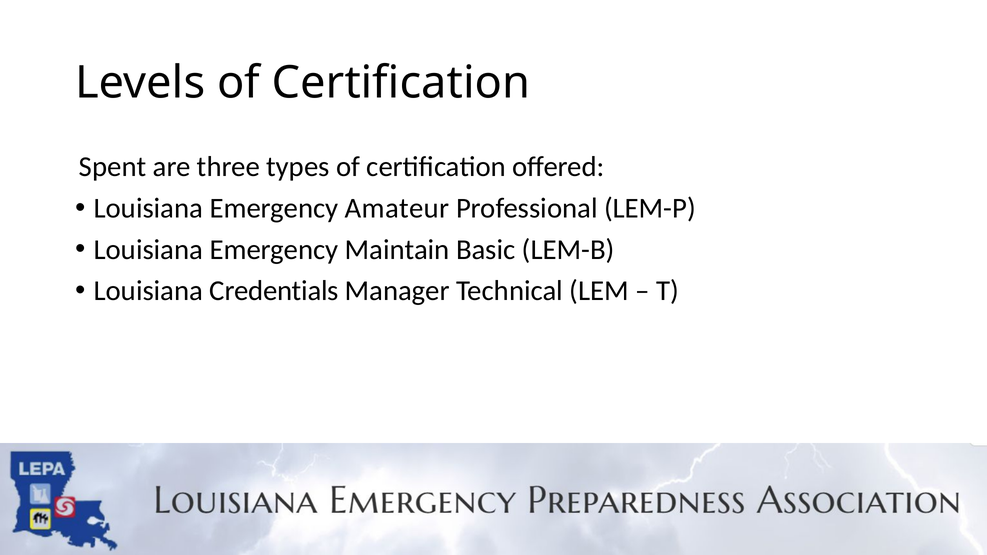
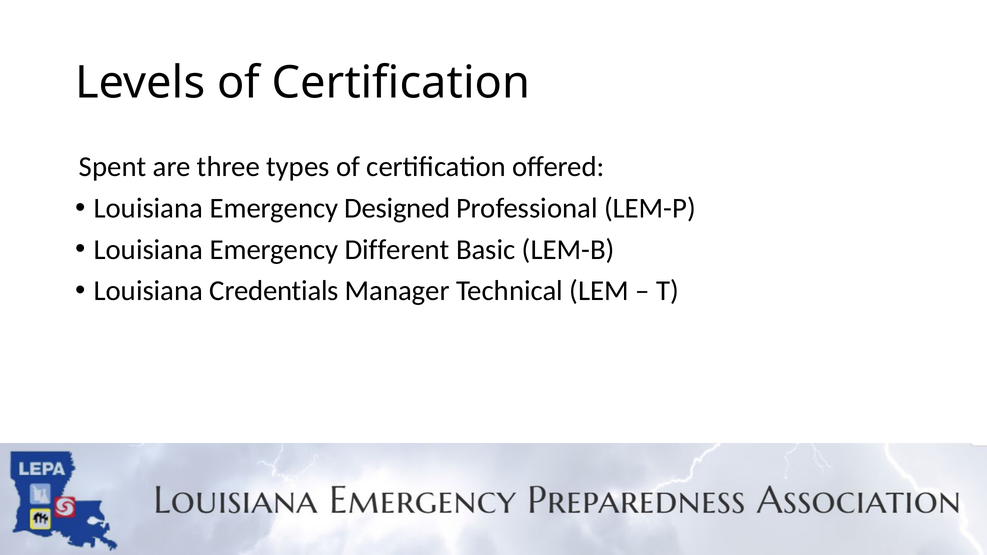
Amateur: Amateur -> Designed (397, 208)
Maintain: Maintain -> Different (397, 250)
